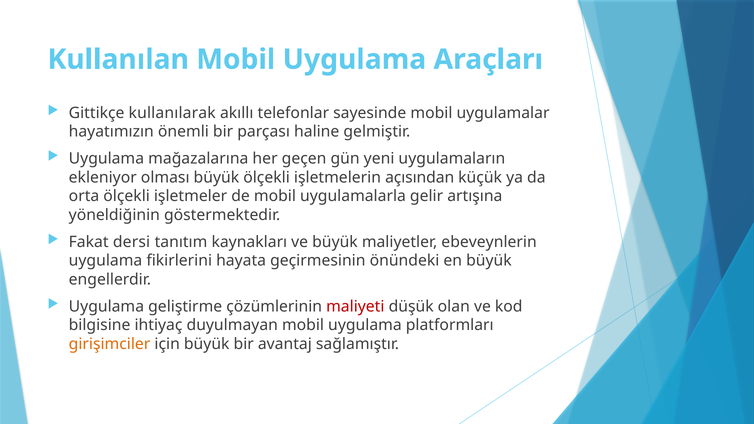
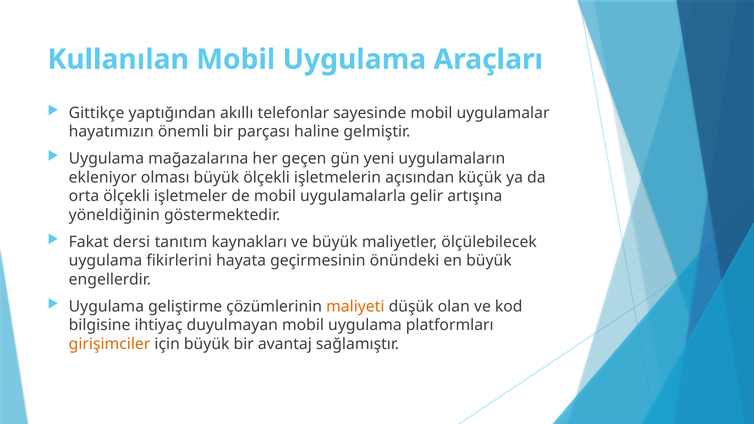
kullanılarak: kullanılarak -> yaptığından (172, 113)
ebeveynlerin: ebeveynlerin -> ölçülebilecek (489, 242)
maliyeti colour: red -> orange (355, 306)
